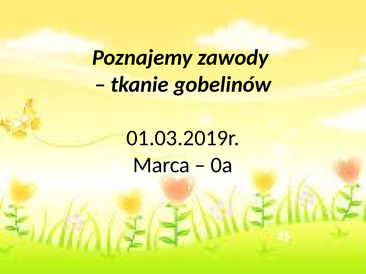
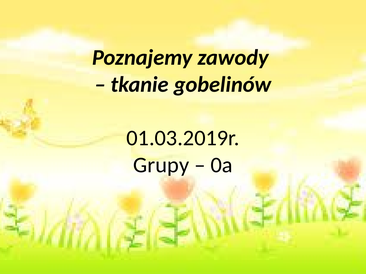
Marca: Marca -> Grupy (161, 165)
